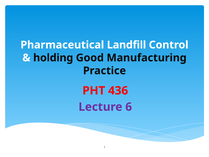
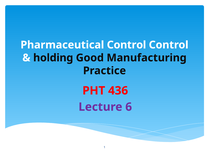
Pharmaceutical Landfill: Landfill -> Control (127, 45)
